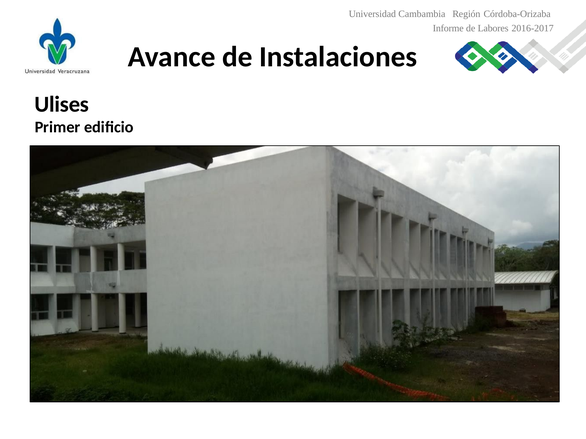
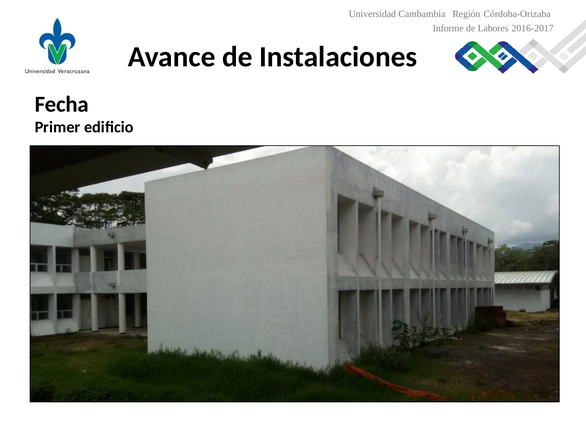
Ulises: Ulises -> Fecha (62, 104)
